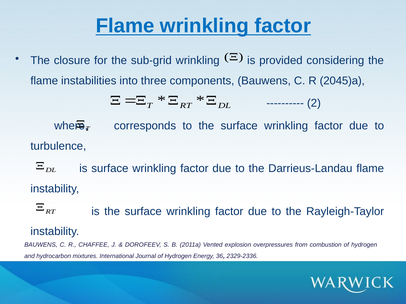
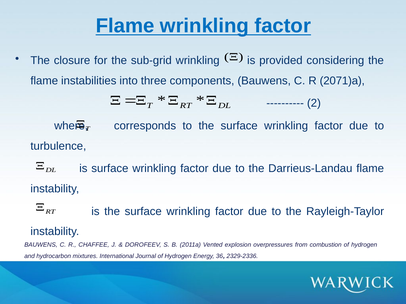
2045)a: 2045)a -> 2071)a (342, 81)
